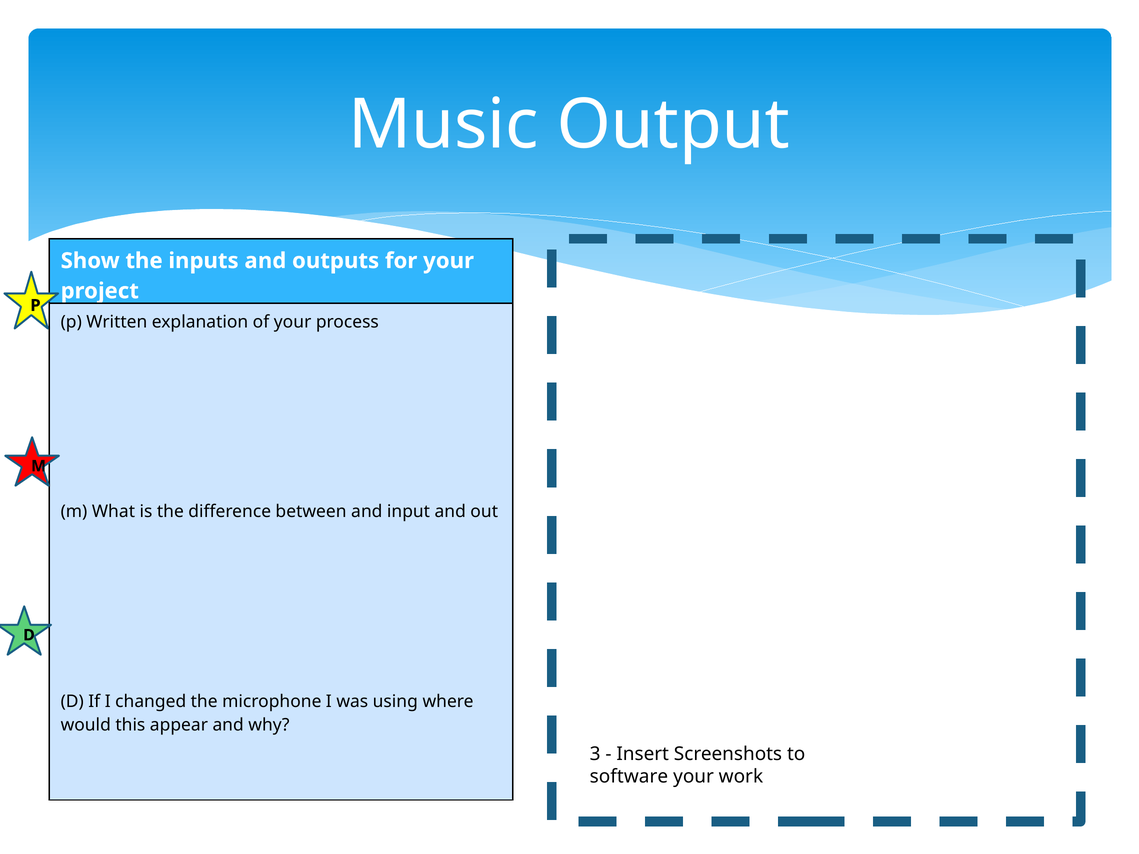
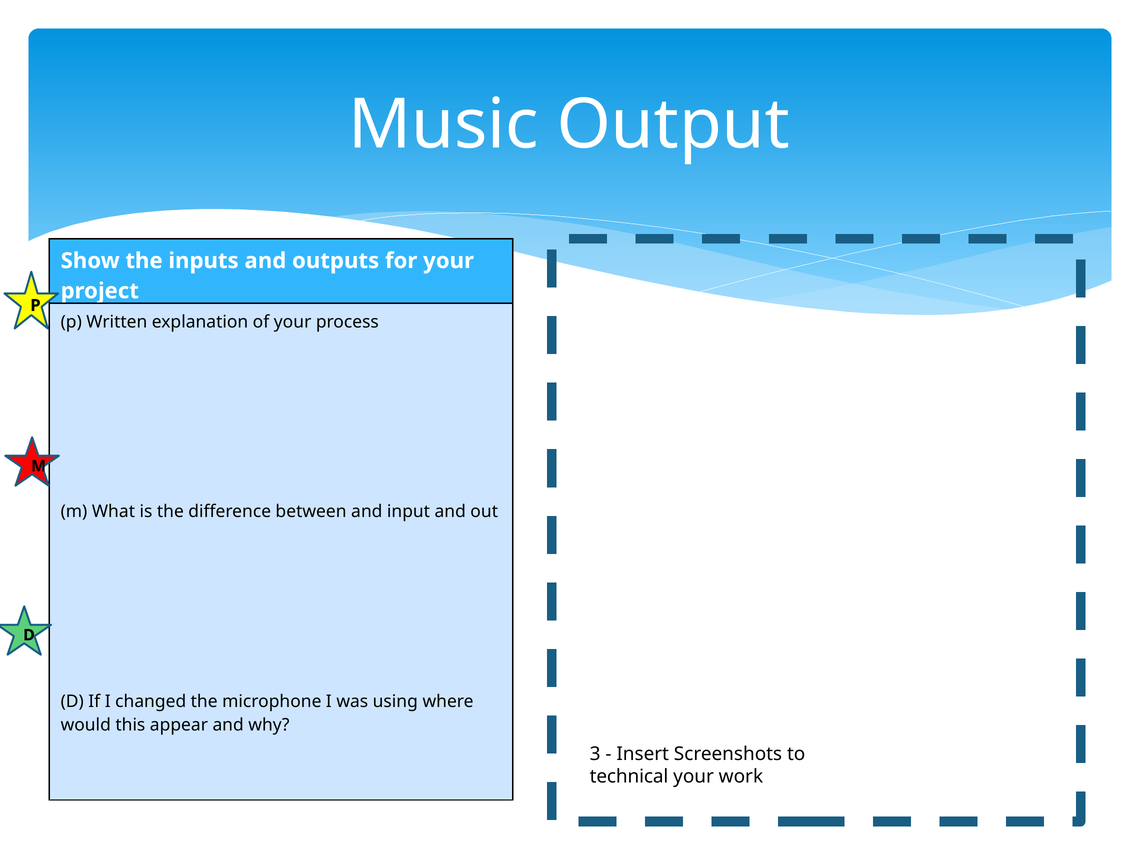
software: software -> technical (629, 777)
